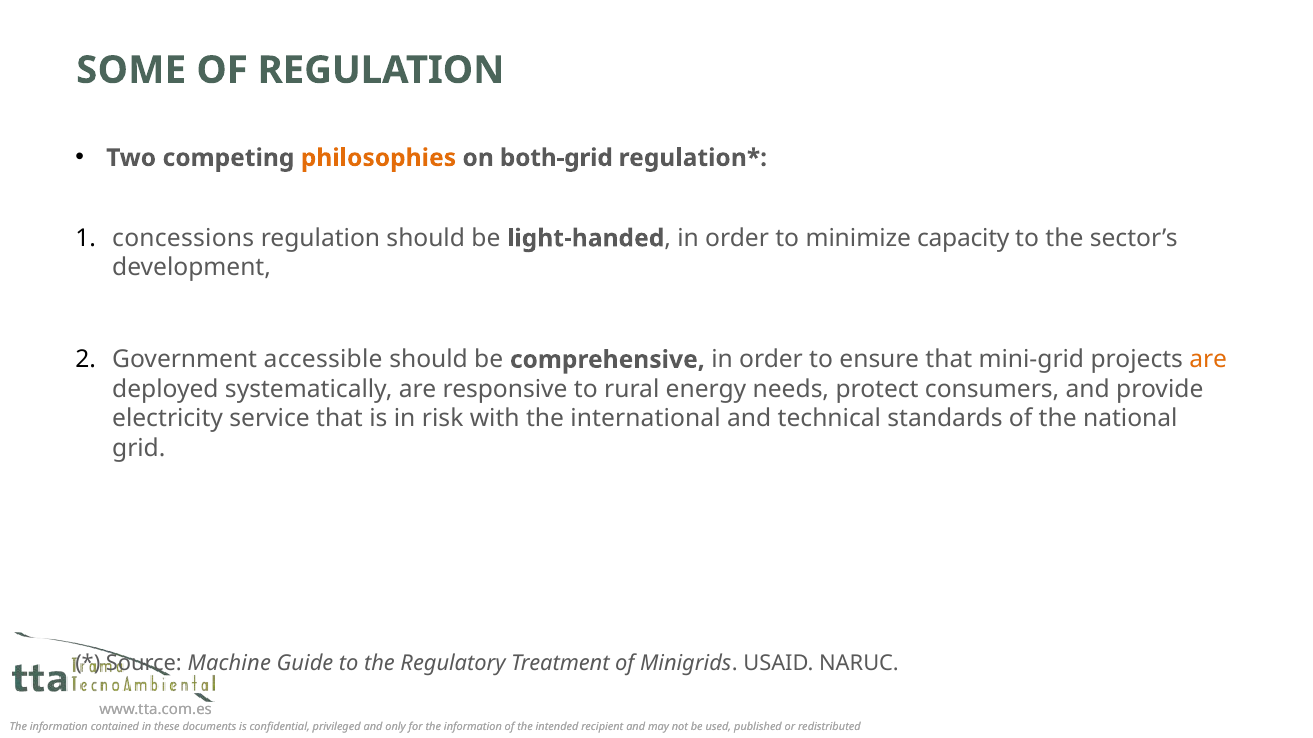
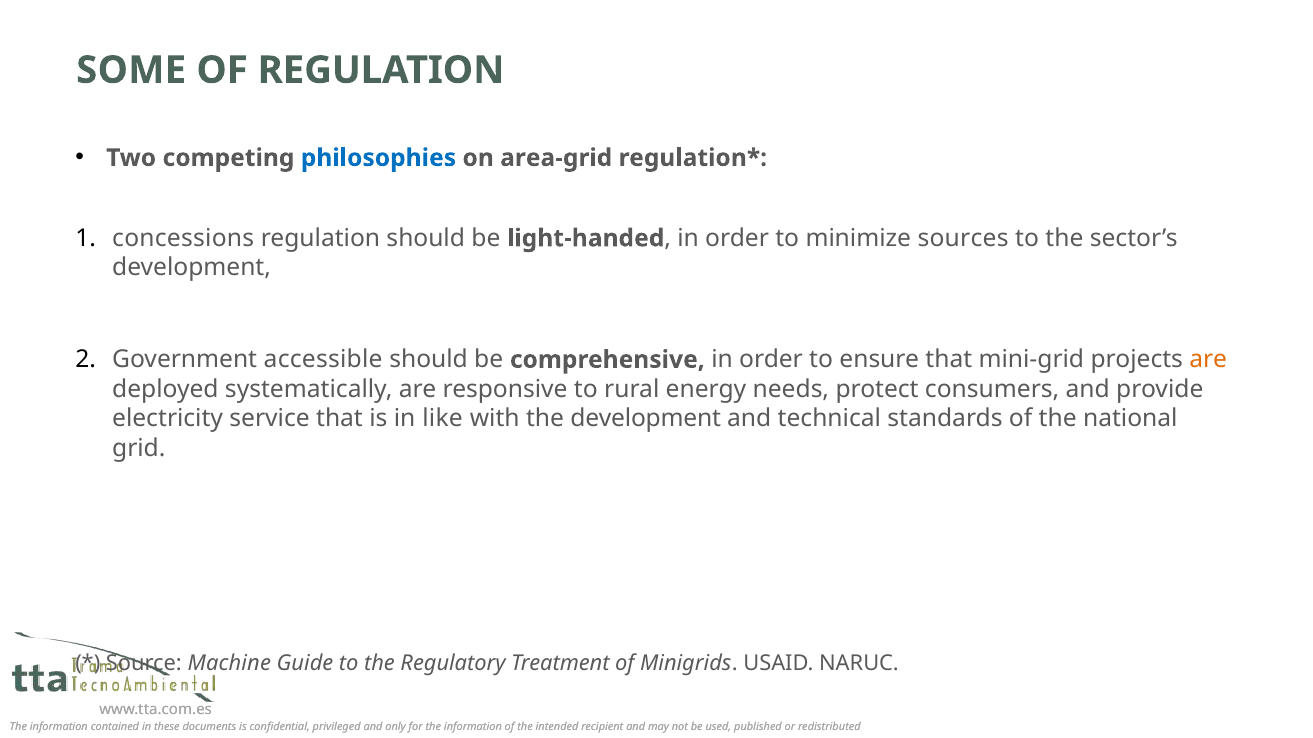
philosophies colour: orange -> blue (378, 158)
both-grid: both-grid -> area-grid (556, 158)
capacity: capacity -> sources (963, 238)
risk: risk -> like (443, 419)
the international: international -> development (646, 419)
